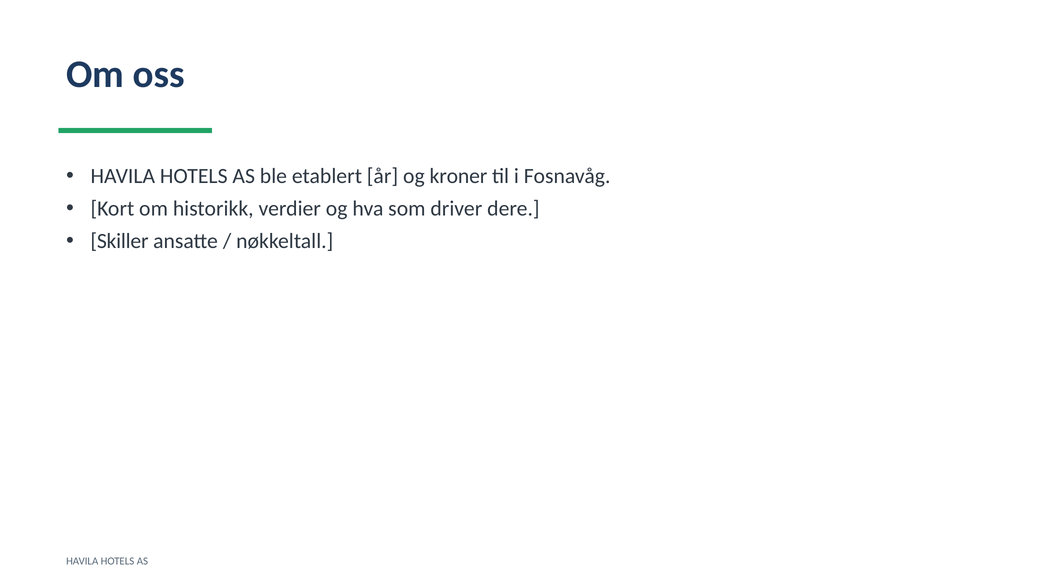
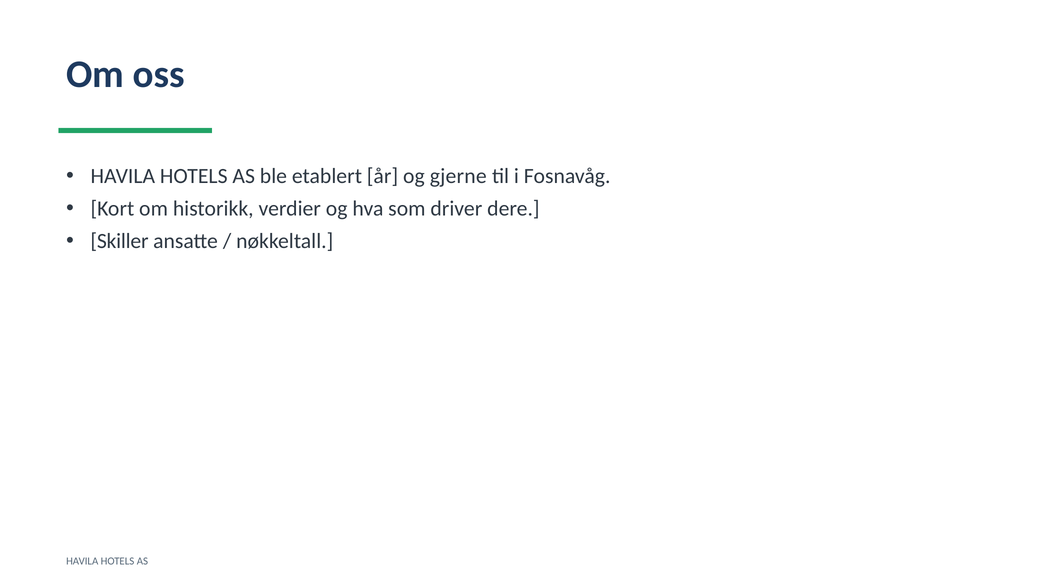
kroner: kroner -> gjerne (458, 176)
